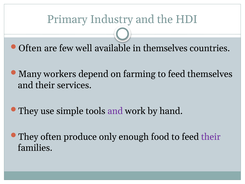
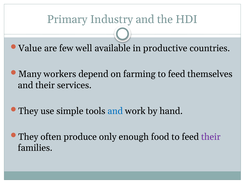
Often: Often -> Value (30, 48)
in themselves: themselves -> productive (165, 48)
and colour: purple -> blue (115, 111)
